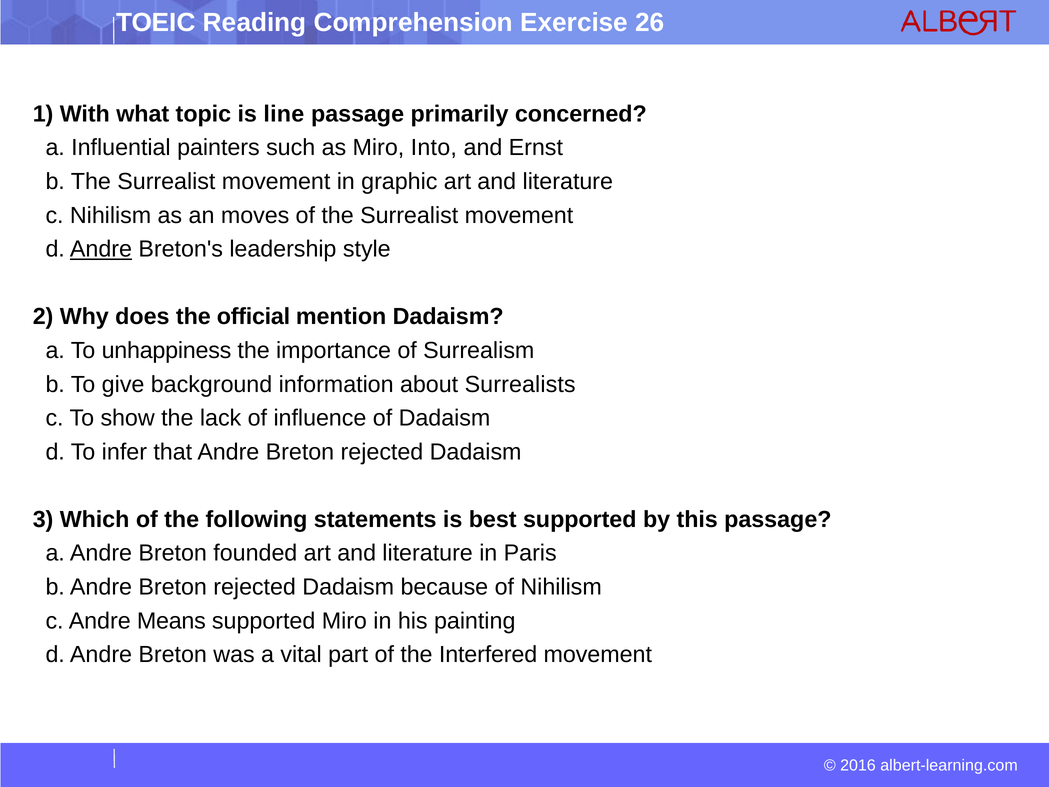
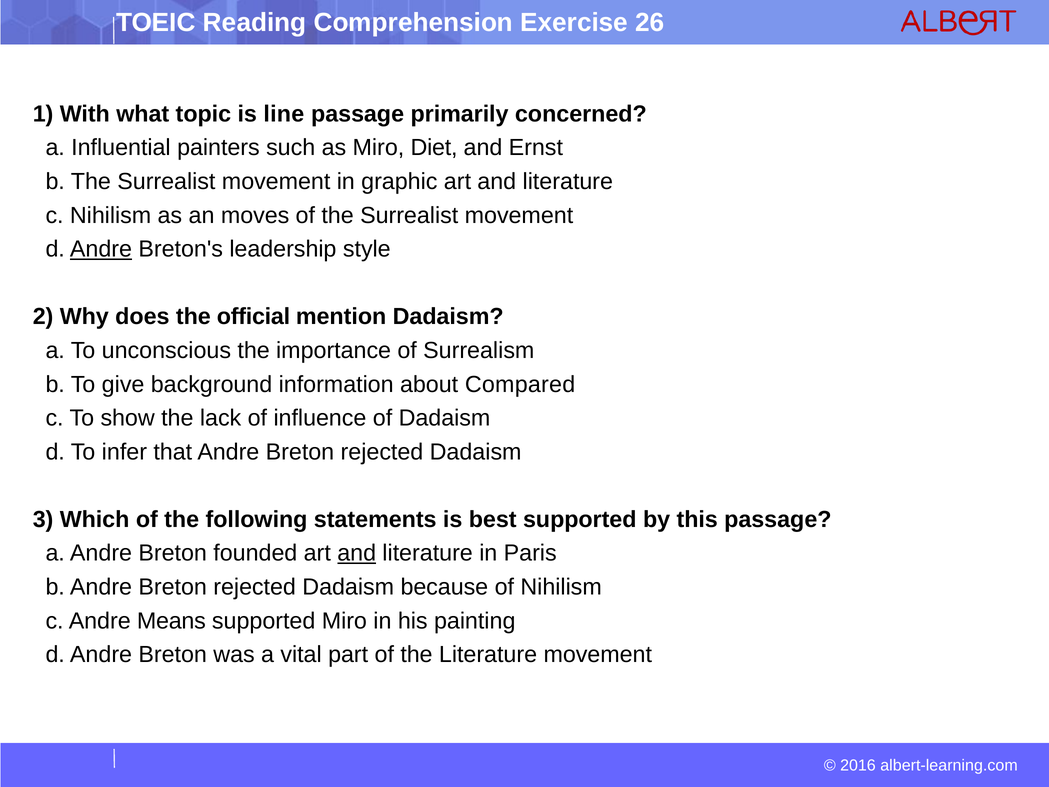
Into: Into -> Diet (434, 148)
unhappiness: unhappiness -> unconscious (166, 350)
Surrealists: Surrealists -> Compared (520, 384)
and underline: none -> present (357, 553)
the Interfered: Interfered -> Literature (488, 654)
